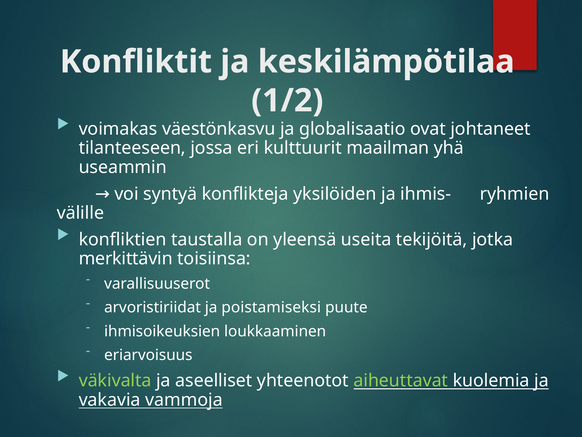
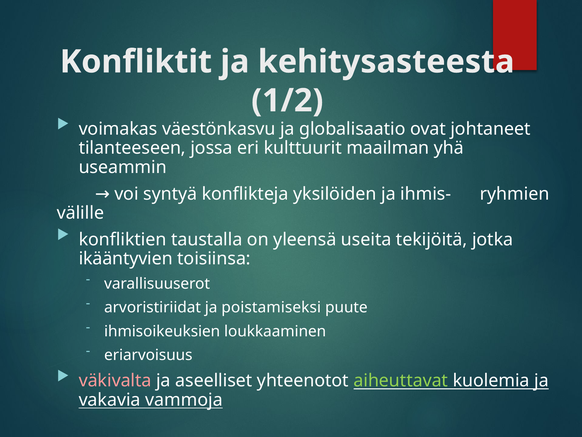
keskilämpötilaa: keskilämpötilaa -> kehitysasteesta (386, 62)
merkittävin: merkittävin -> ikääntyvien (126, 258)
väkivalta colour: light green -> pink (115, 380)
